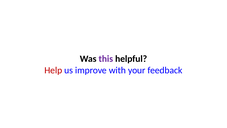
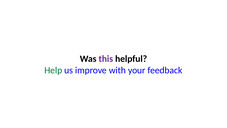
Help colour: red -> green (53, 70)
